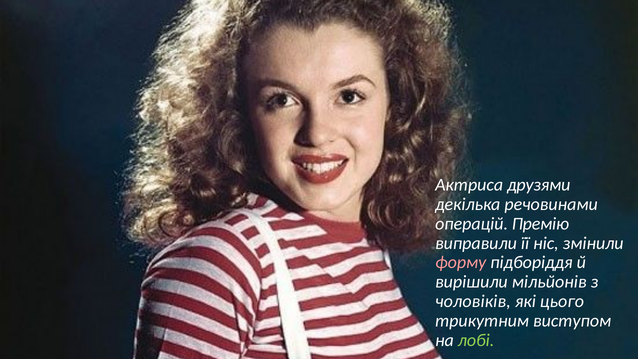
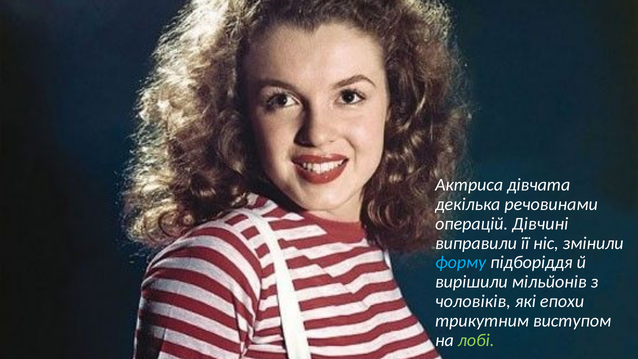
друзями: друзями -> дівчата (539, 185)
Премію: Премію -> Дівчині (540, 224)
форму colour: pink -> light blue (461, 262)
цього: цього -> епохи (562, 301)
